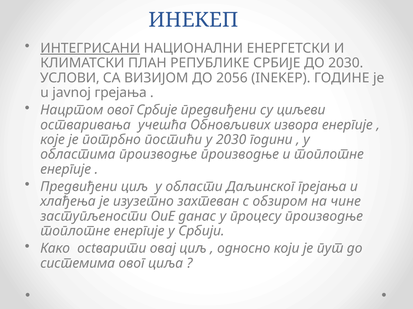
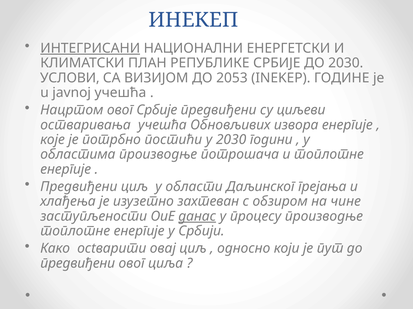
2056: 2056 -> 2053 (232, 78)
javnoj грејања: грејања -> учешћа (120, 93)
производње производње: производње -> потрошача (240, 155)
данас underline: none -> present (197, 217)
системима: системима -> предвиђени (78, 264)
